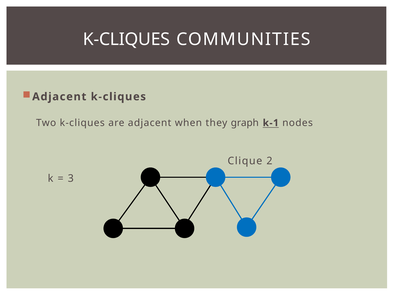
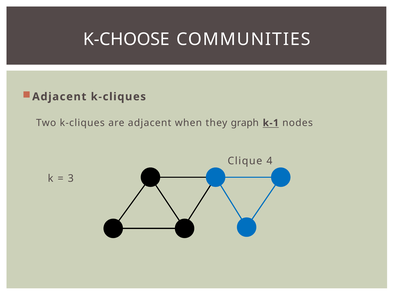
K-CLIQUES: K-CLIQUES -> K-CHOOSE (126, 39)
2: 2 -> 4 (269, 161)
